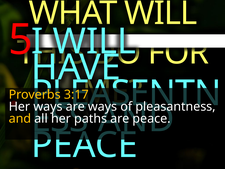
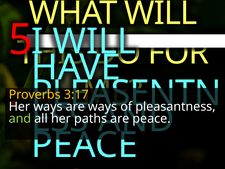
and colour: yellow -> light green (20, 118)
